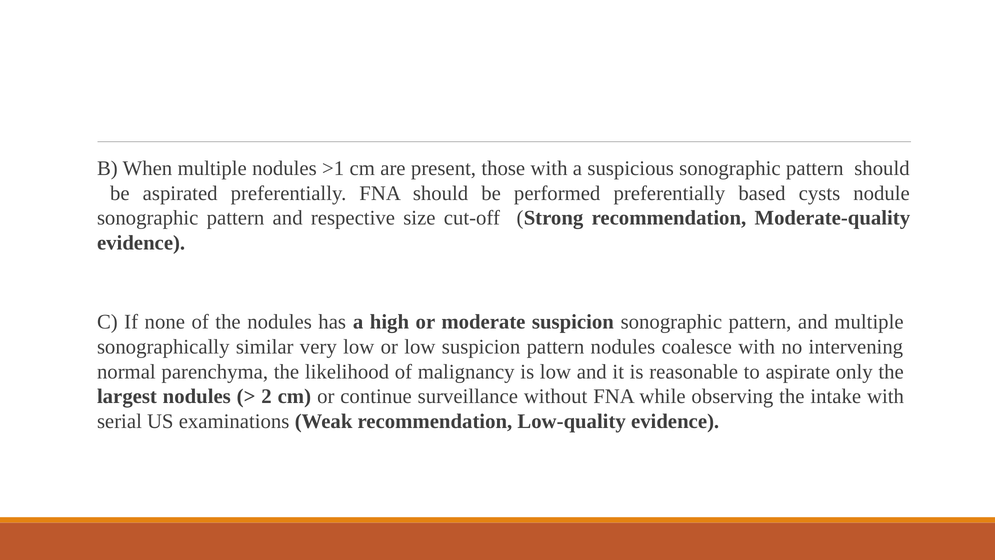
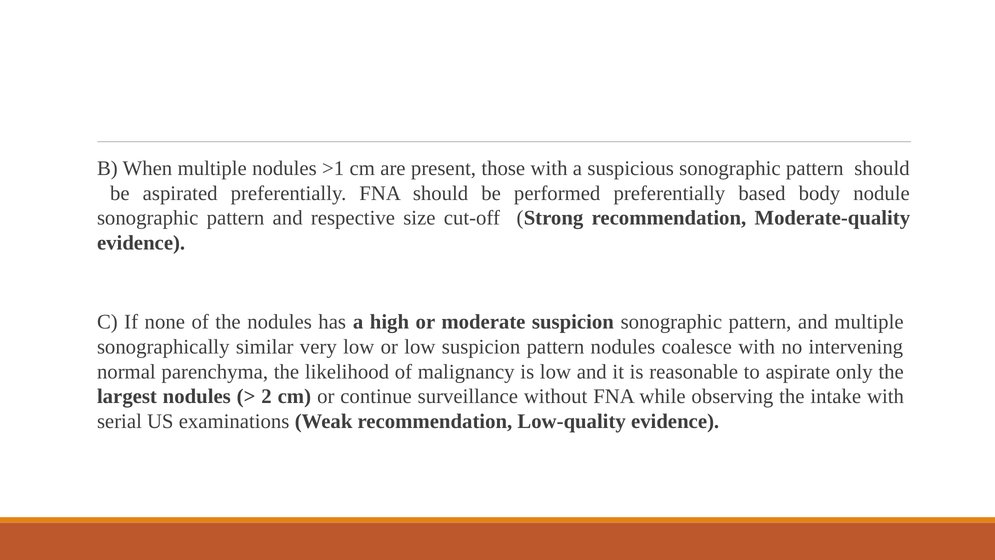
cysts: cysts -> body (819, 193)
